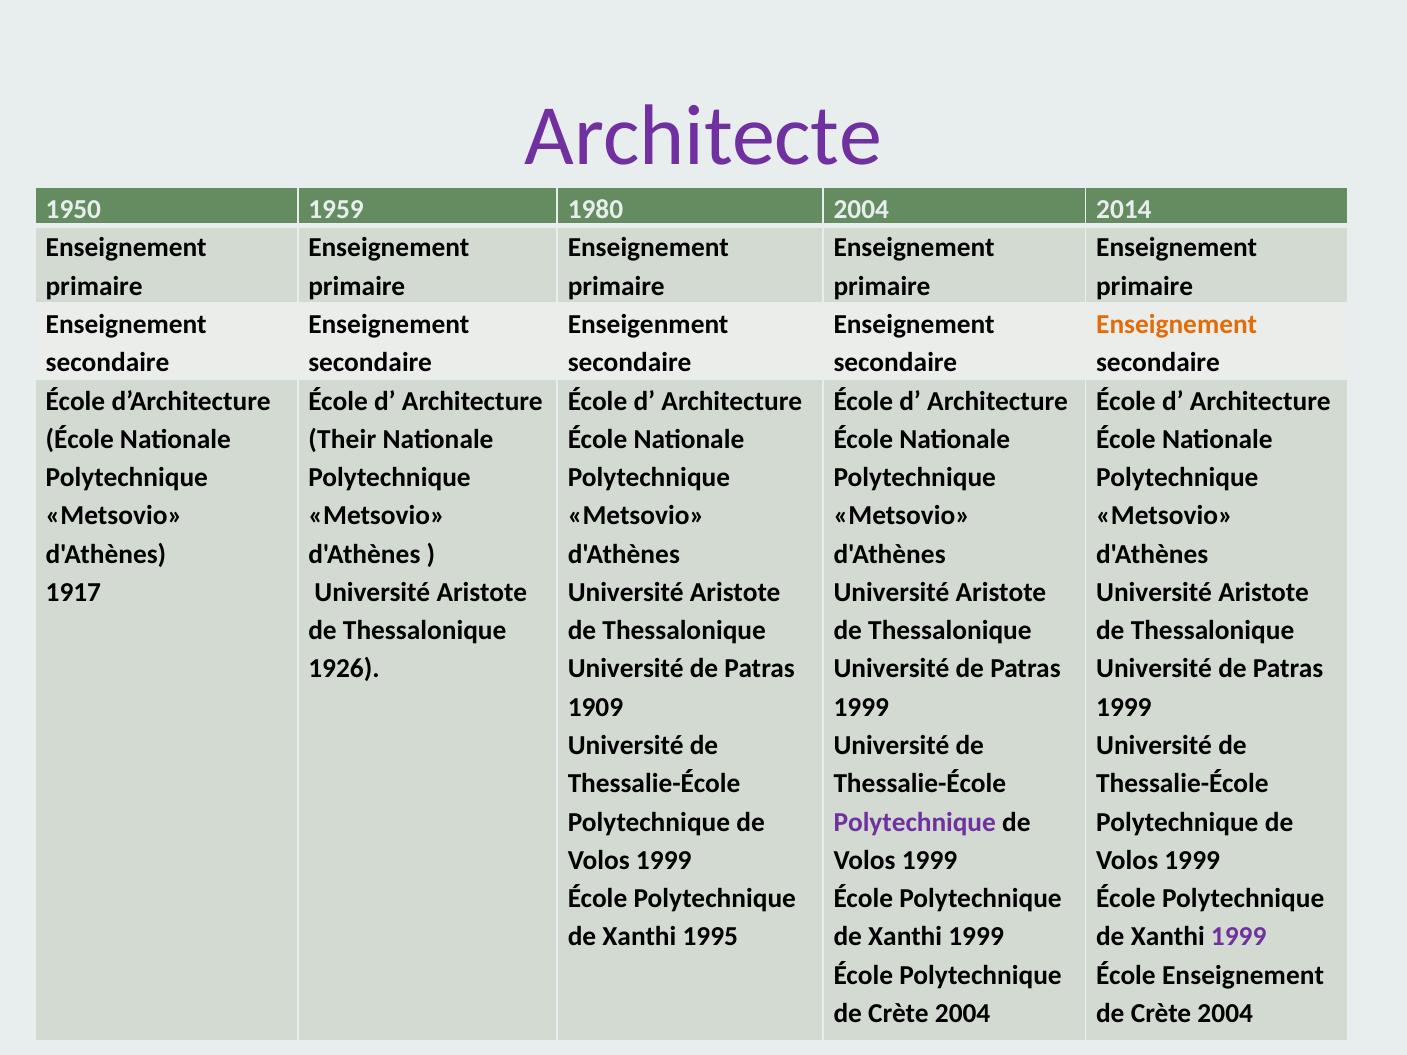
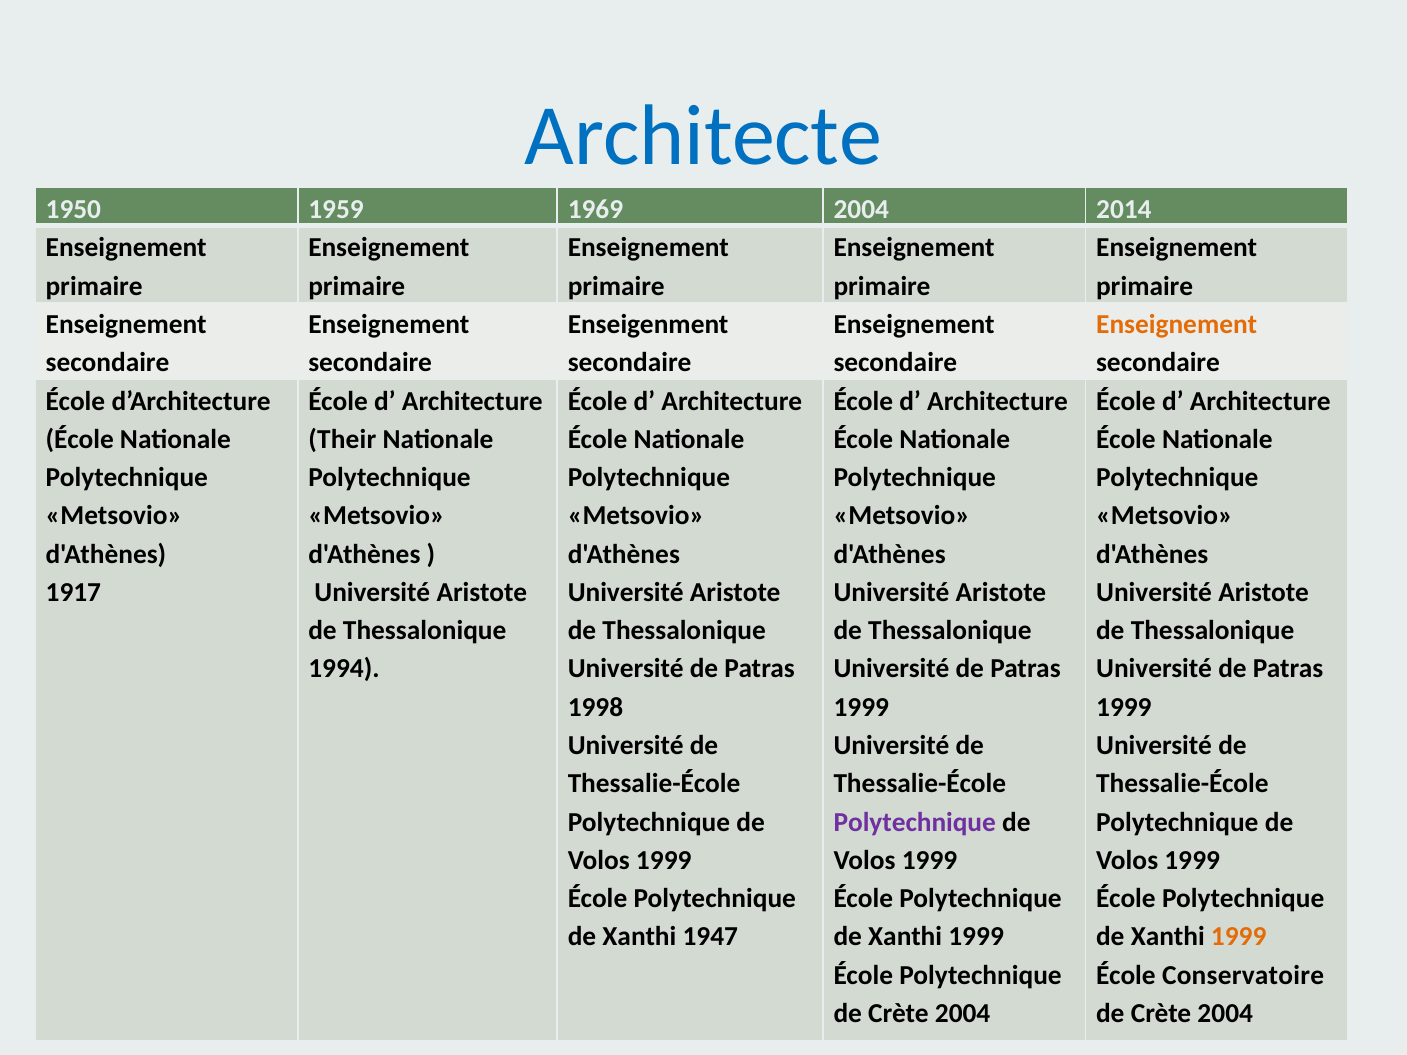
Architecte colour: purple -> blue (703, 136)
1980: 1980 -> 1969 (595, 210)
1926: 1926 -> 1994 (344, 669)
1909: 1909 -> 1998 (595, 707)
1995: 1995 -> 1947 (710, 937)
1999 colour: purple -> orange (1239, 937)
École Enseignement: Enseignement -> Conservatoire (1243, 975)
